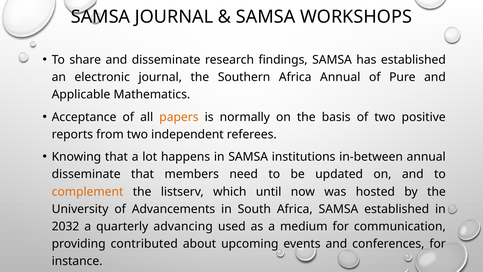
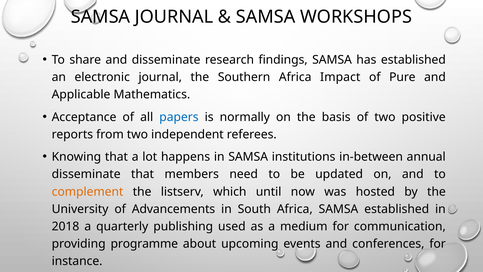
Africa Annual: Annual -> Impact (340, 77)
papers colour: orange -> blue (179, 117)
2032: 2032 -> 2018 (66, 226)
advancing: advancing -> publishing (183, 226)
contributed: contributed -> programme (144, 244)
